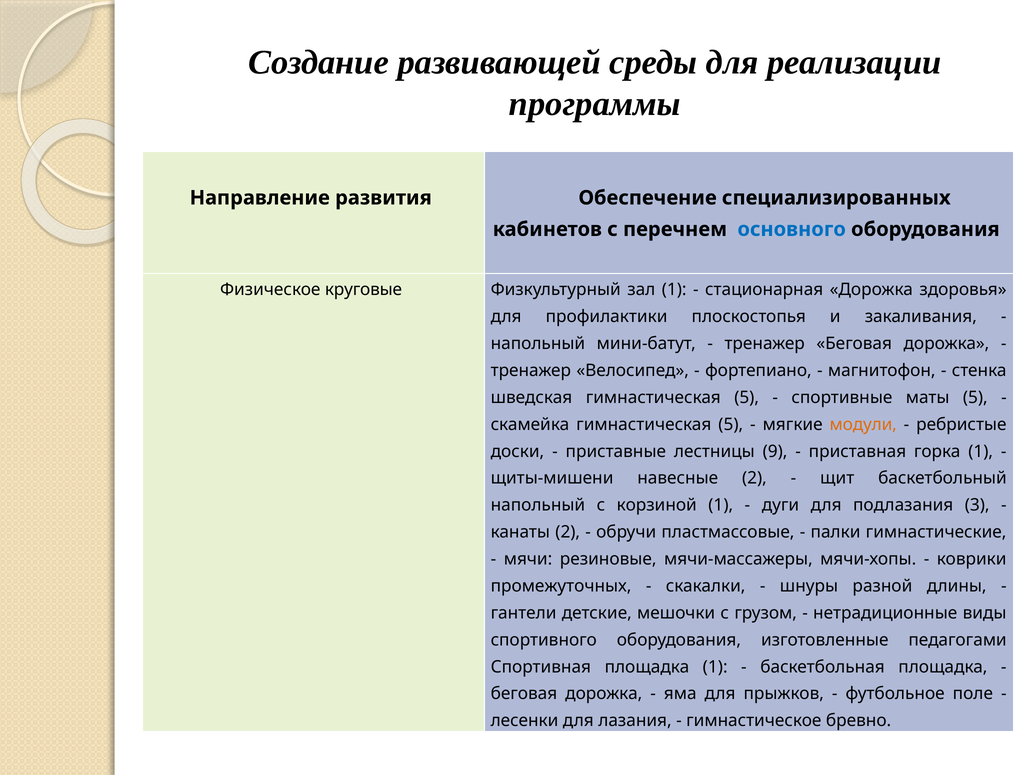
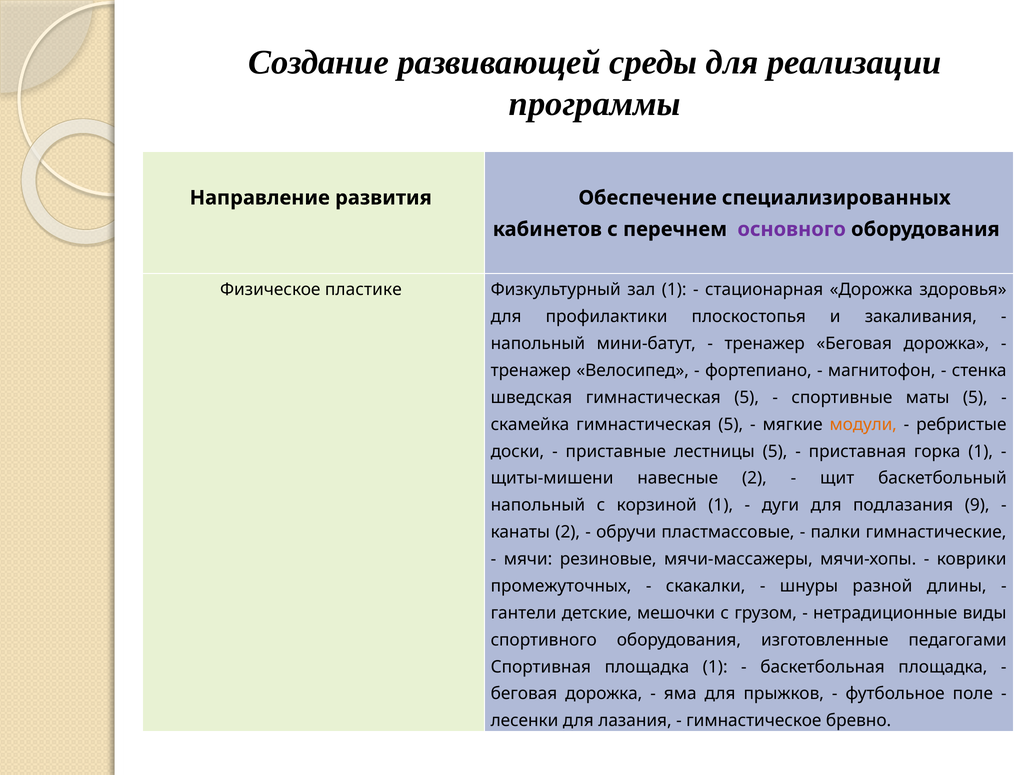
основного colour: blue -> purple (792, 229)
круговые: круговые -> пластике (363, 290)
лестницы 9: 9 -> 5 (775, 452)
3: 3 -> 9 (977, 506)
